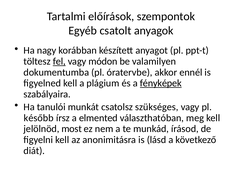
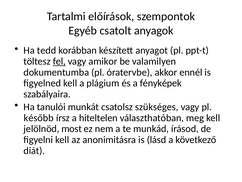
nagy: nagy -> tedd (47, 50)
módon: módon -> amikor (103, 61)
fényképek underline: present -> none (161, 83)
elmented: elmented -> hiteltelen (98, 118)
